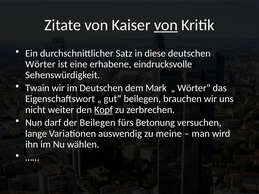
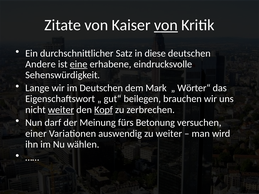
Wörter: Wörter -> Andere (40, 64)
eine underline: none -> present (79, 64)
Twain: Twain -> Lange (37, 88)
weiter underline: none -> present (61, 110)
der Beilegen: Beilegen -> Meinung (98, 123)
lange: lange -> einer (36, 134)
zu meine: meine -> weiter (169, 134)
